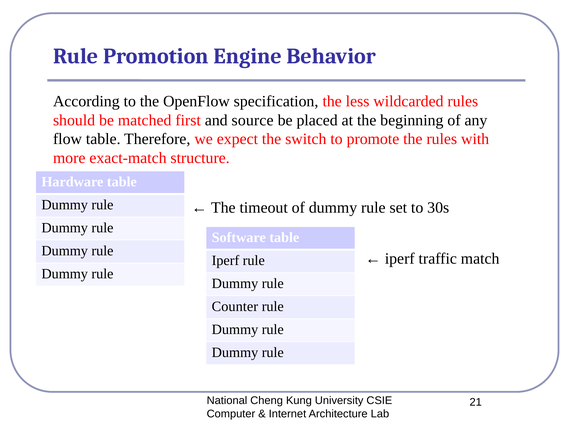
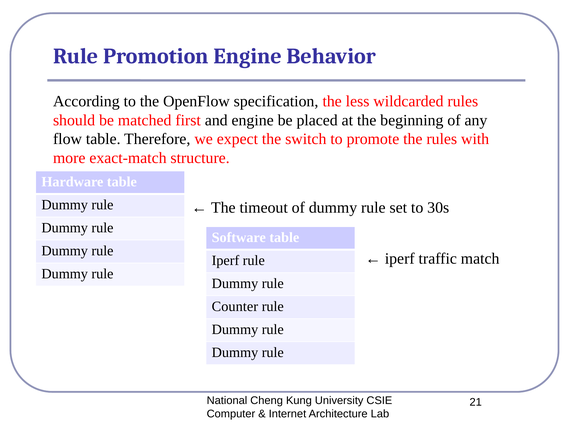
and source: source -> engine (253, 120)
